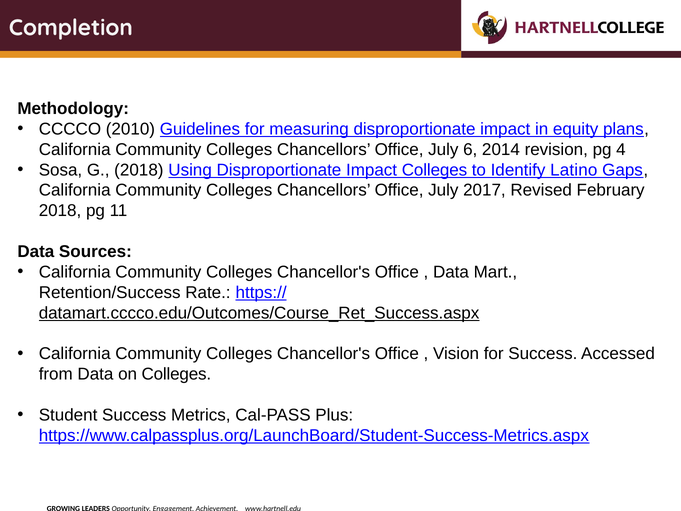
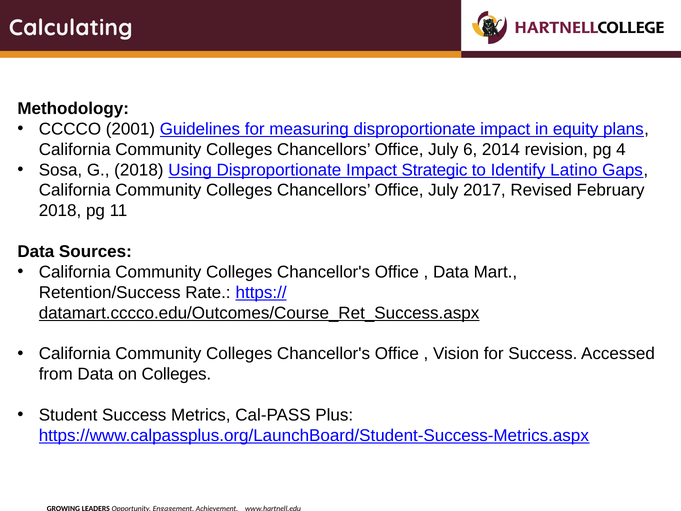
Completion: Completion -> Calculating (71, 28)
2010: 2010 -> 2001 (130, 129)
Impact Colleges: Colleges -> Strategic (435, 170)
